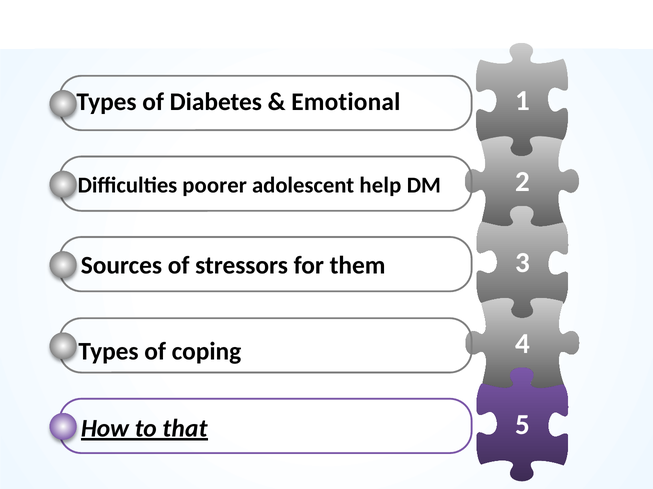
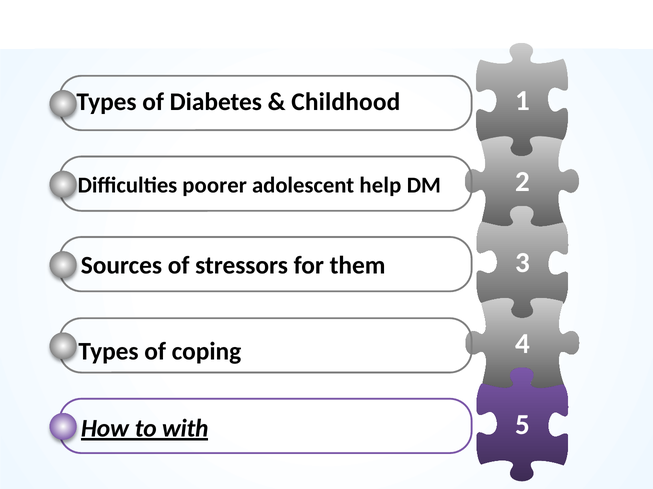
Emotional: Emotional -> Childhood (346, 102)
that: that -> with (185, 429)
